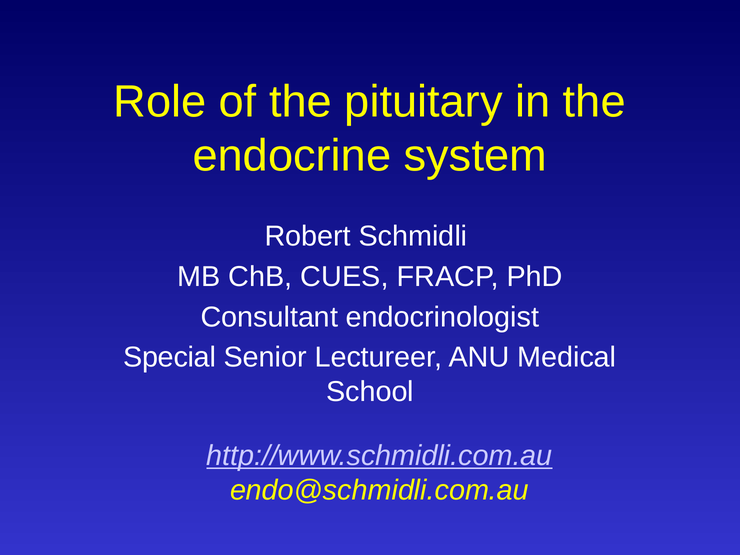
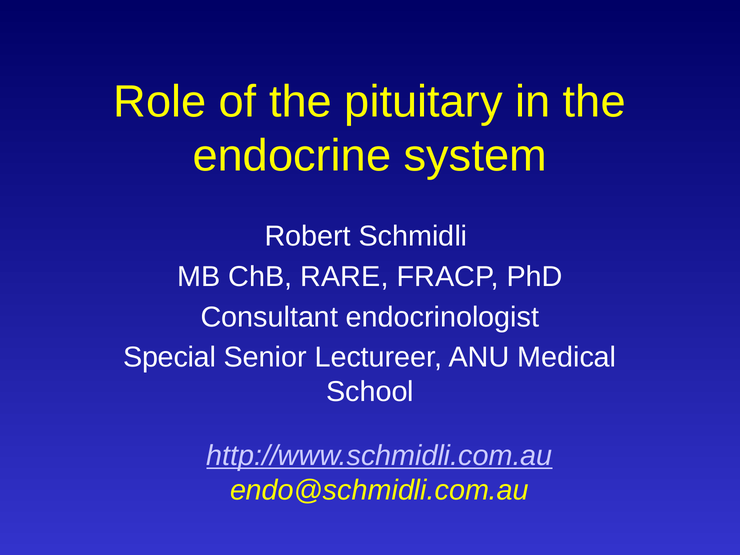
CUES: CUES -> RARE (344, 277)
